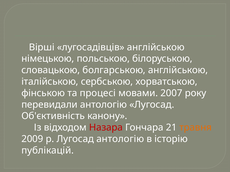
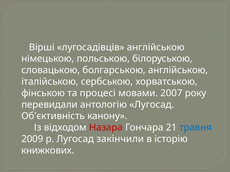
травня colour: orange -> blue (196, 128)
Лугосад антологію: антологію -> закінчили (120, 139)
публікацій: публікацій -> книжкових (48, 151)
